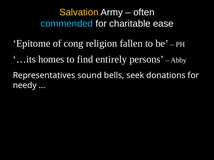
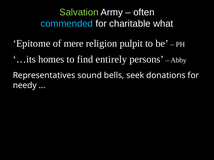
Salvation colour: yellow -> light green (79, 12)
ease: ease -> what (163, 24)
cong: cong -> mere (74, 44)
fallen: fallen -> pulpit (131, 44)
